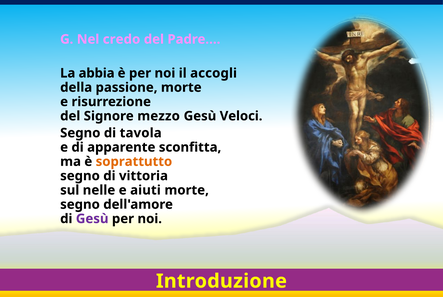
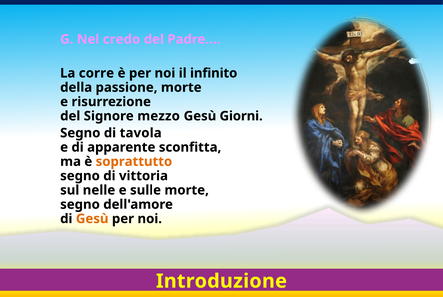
abbia: abbia -> corre (96, 73)
accogli: accogli -> infinito (214, 73)
Veloci: Veloci -> Giorni (241, 116)
aiuti: aiuti -> sulle (146, 190)
Gesù colour: purple -> orange (92, 219)
